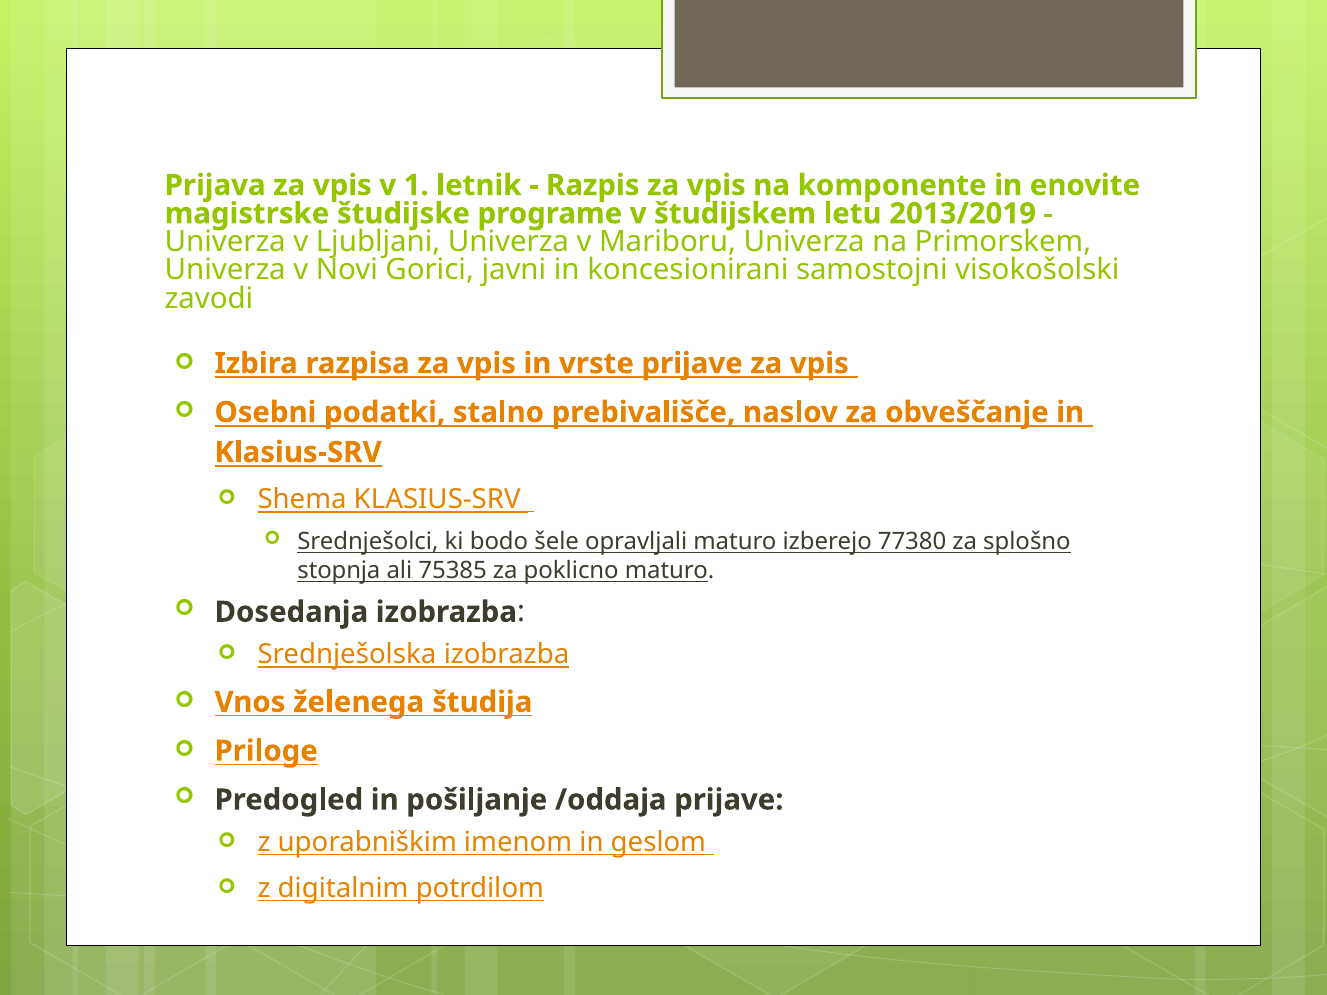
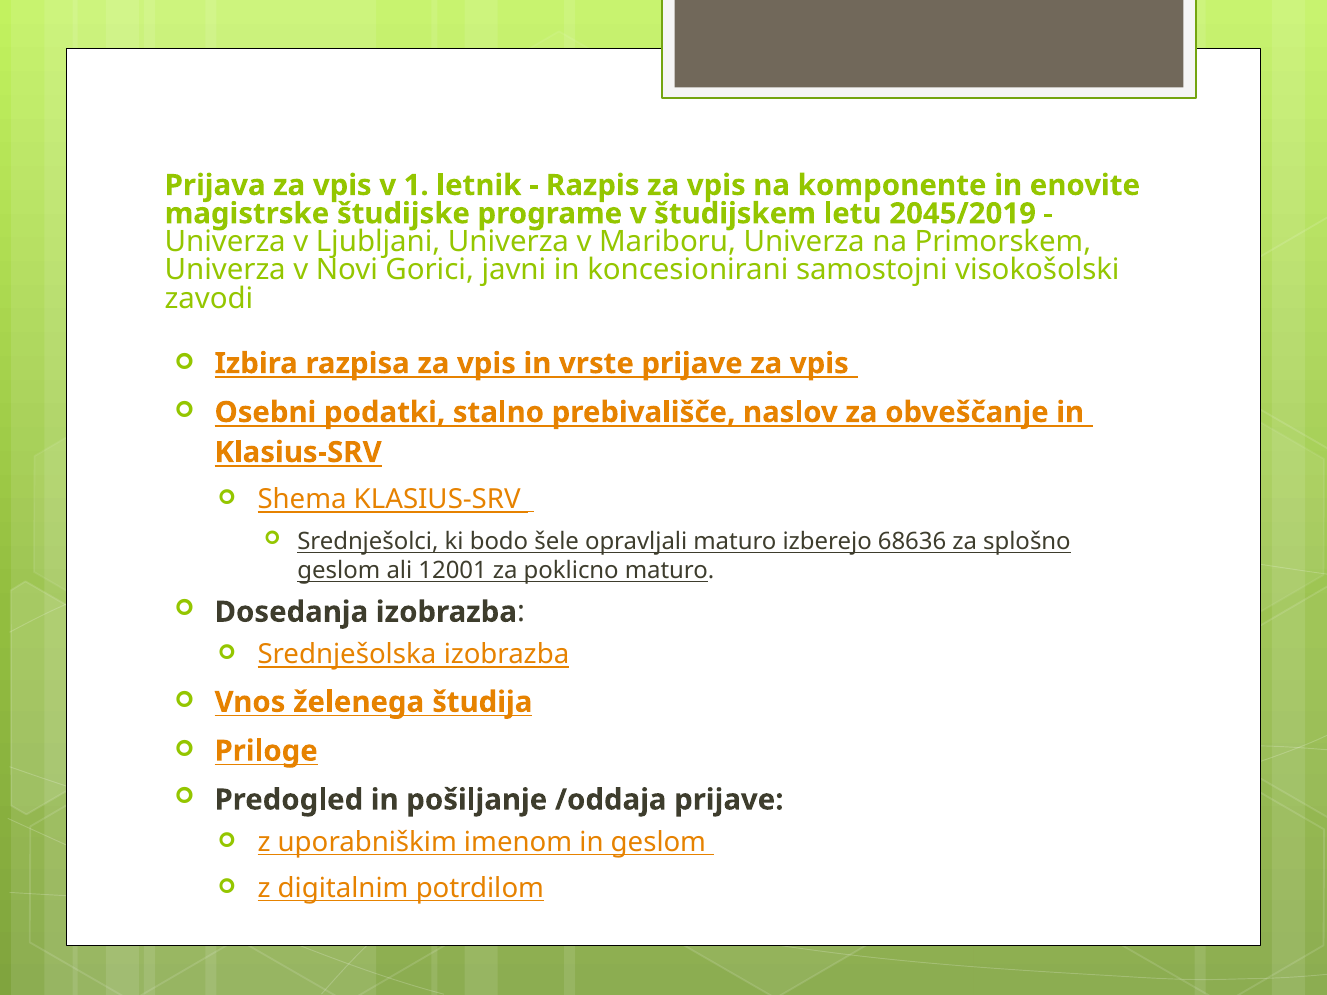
2013/2019: 2013/2019 -> 2045/2019 (963, 214)
77380: 77380 -> 68636 (912, 542)
stopnja: stopnja -> geslom (339, 571)
75385: 75385 -> 12001 (453, 571)
